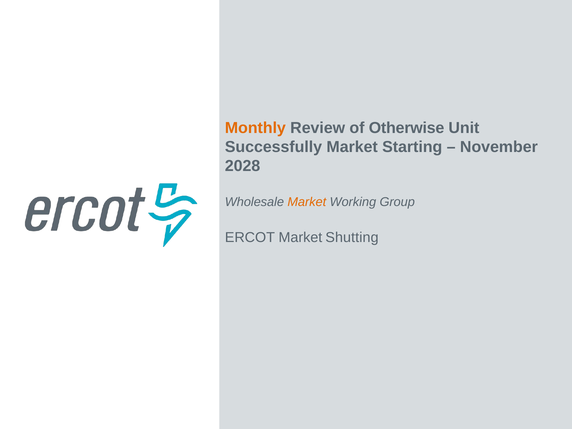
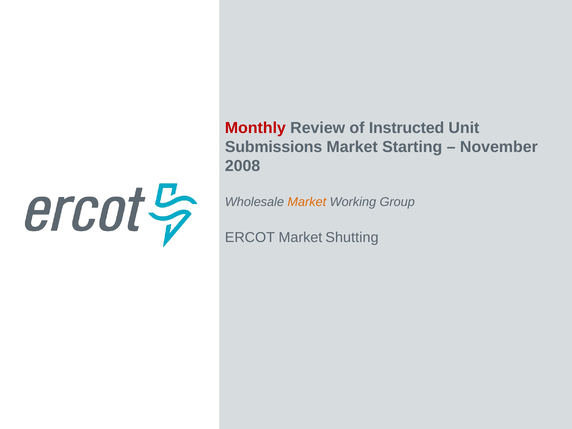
Monthly colour: orange -> red (255, 128)
Otherwise: Otherwise -> Instructed (407, 128)
Successfully: Successfully -> Submissions (274, 147)
2028: 2028 -> 2008 (243, 166)
